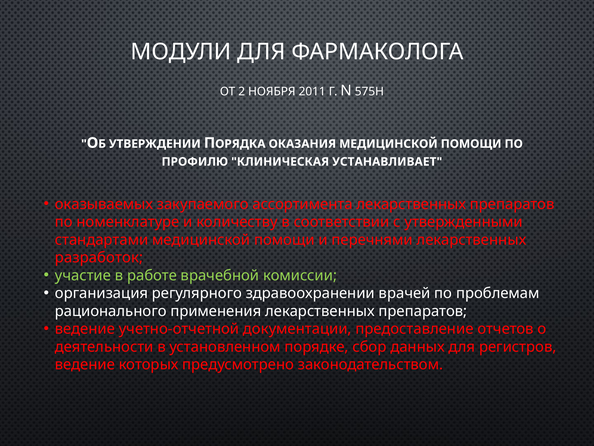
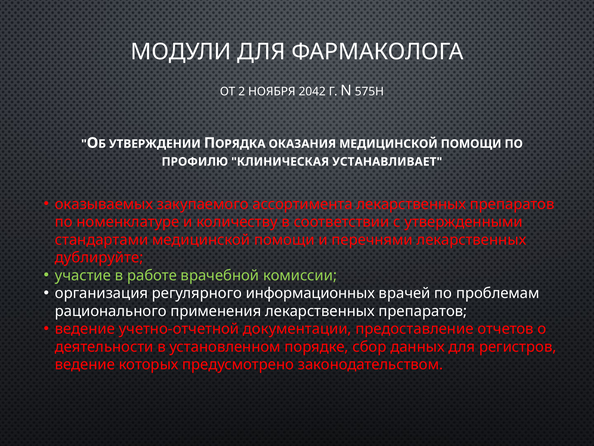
2011: 2011 -> 2042 (312, 92)
разработок: разработок -> дублируйте (99, 257)
здравоохранении: здравоохранении -> информационных (310, 293)
